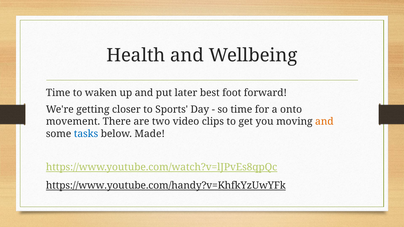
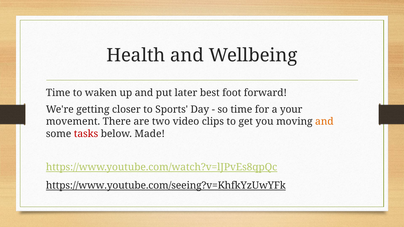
onto: onto -> your (291, 110)
tasks colour: blue -> red (86, 134)
https://www.youtube.com/handy?v=KhfkYzUwYFk: https://www.youtube.com/handy?v=KhfkYzUwYFk -> https://www.youtube.com/seeing?v=KhfkYzUwYFk (166, 186)
